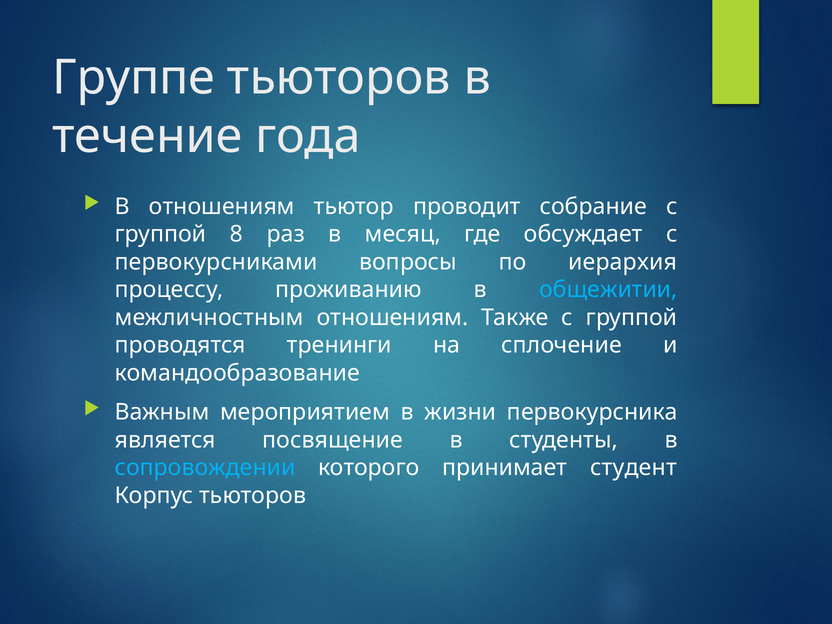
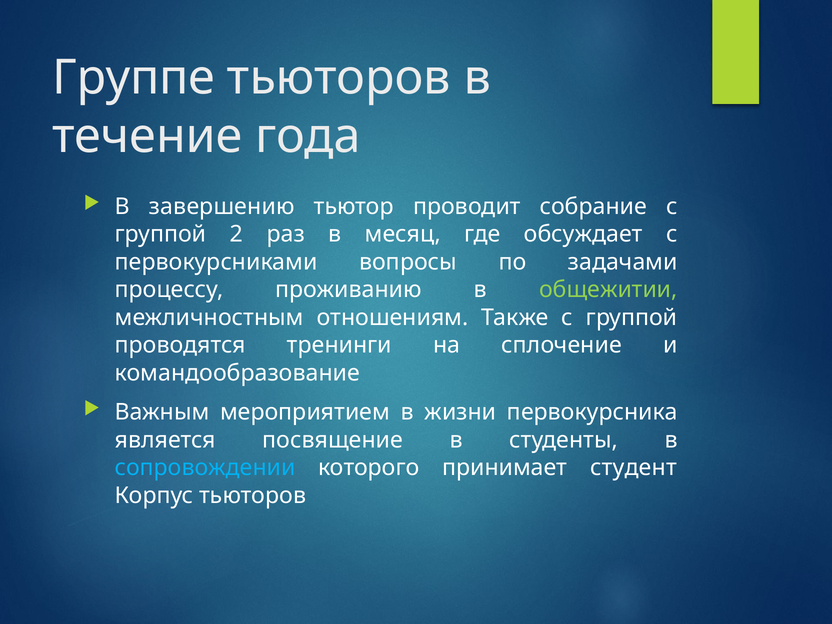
В отношениям: отношениям -> завершению (222, 206)
8: 8 -> 2 (236, 234)
иерархия: иерархия -> задачами (623, 262)
общежитии colour: light blue -> light green (608, 290)
